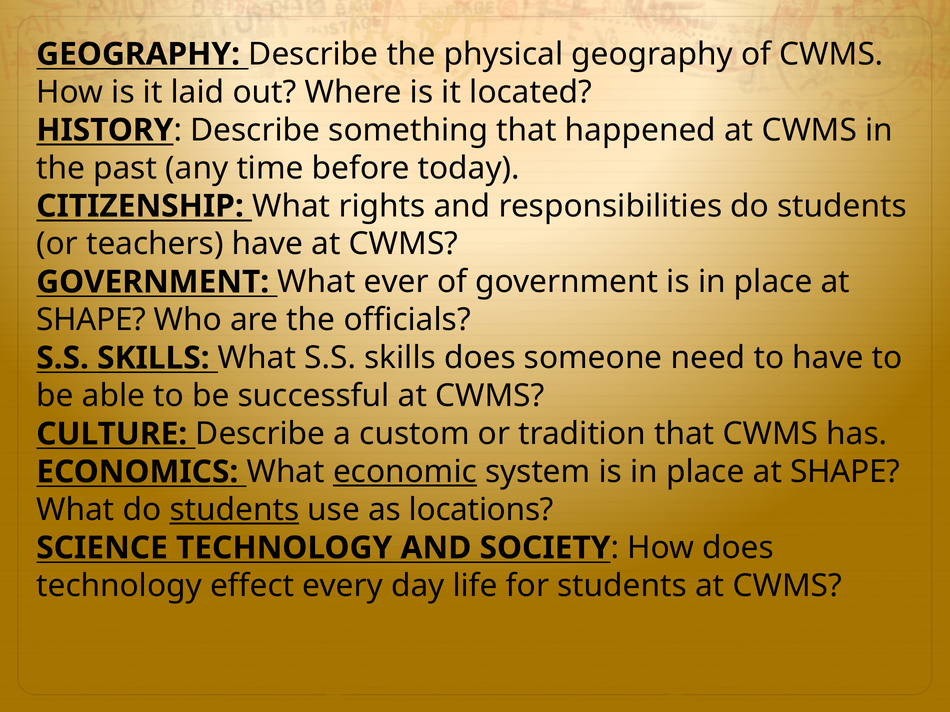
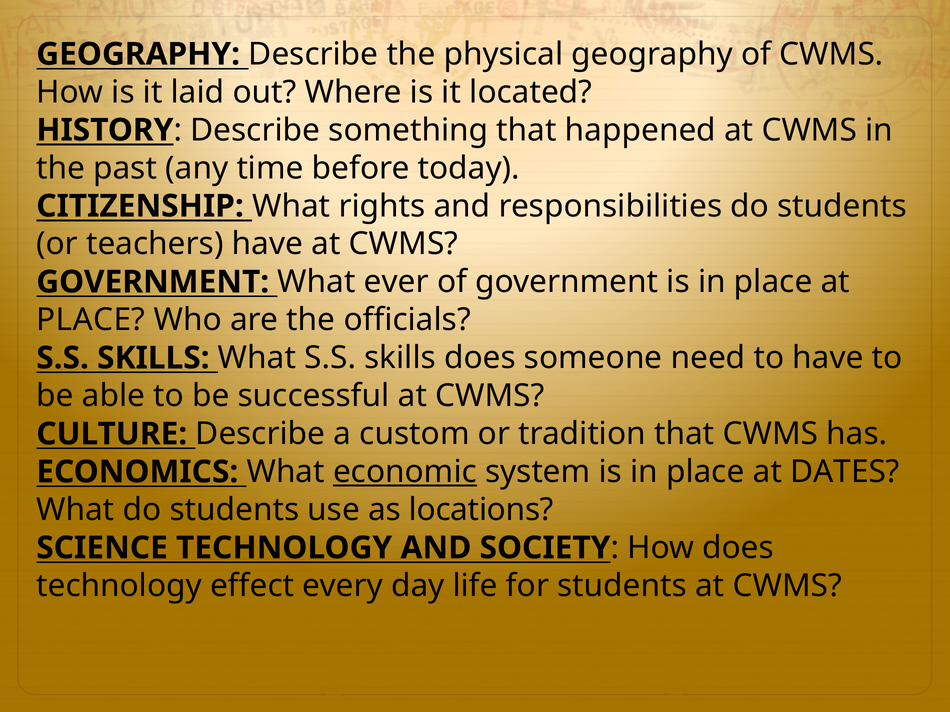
SHAPE: SHAPE -> PLACE (91, 320)
SHAPE: SHAPE -> DATES (845, 472)
students underline: present -> none (234, 510)
